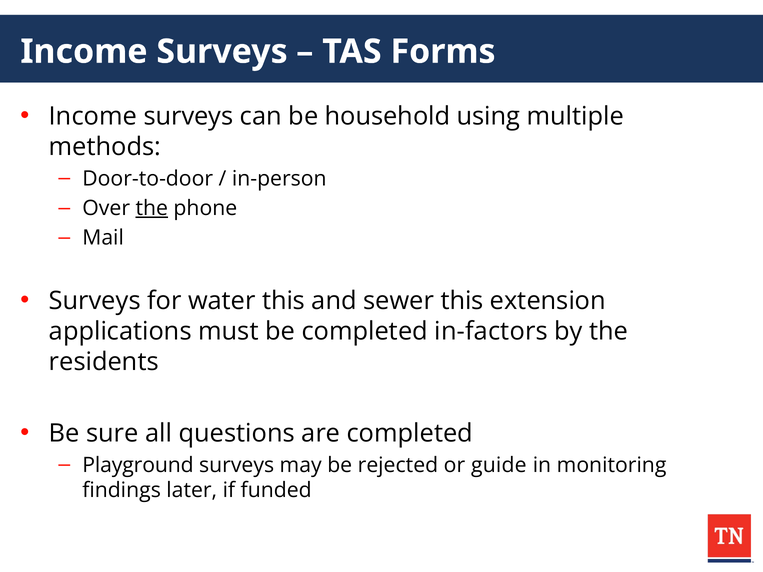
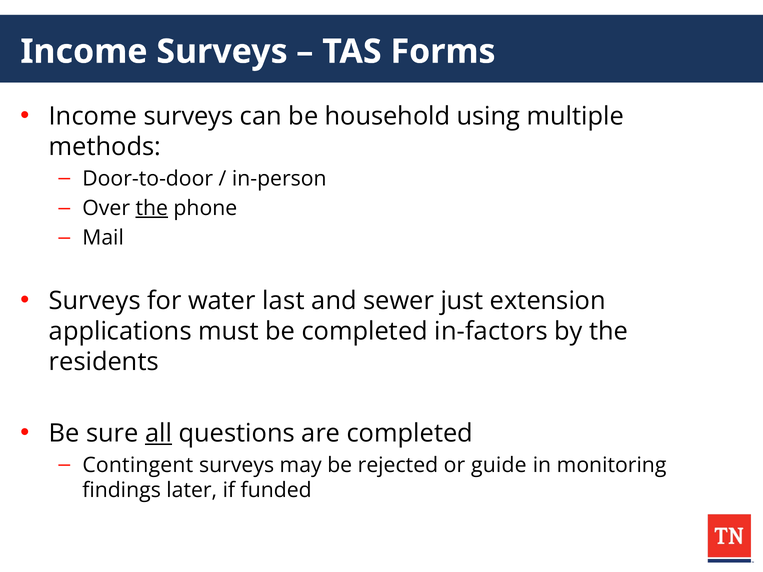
water this: this -> last (283, 301)
sewer this: this -> just (462, 301)
all underline: none -> present (159, 433)
Playground: Playground -> Contingent (138, 465)
